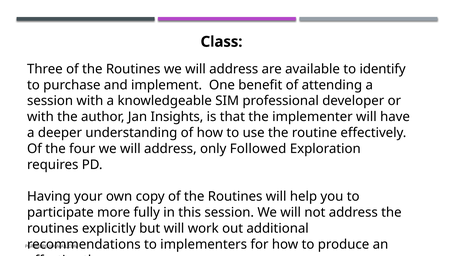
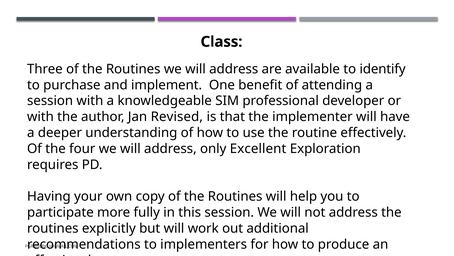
Insights: Insights -> Revised (177, 117)
Followed: Followed -> Excellent (258, 148)
